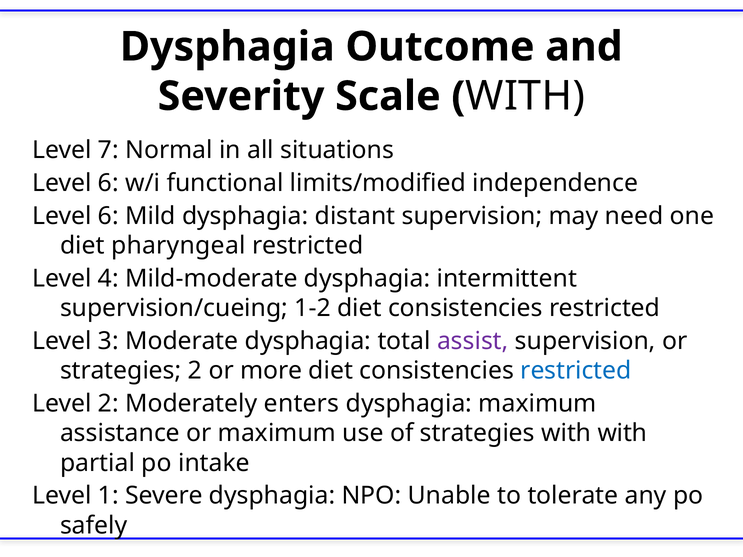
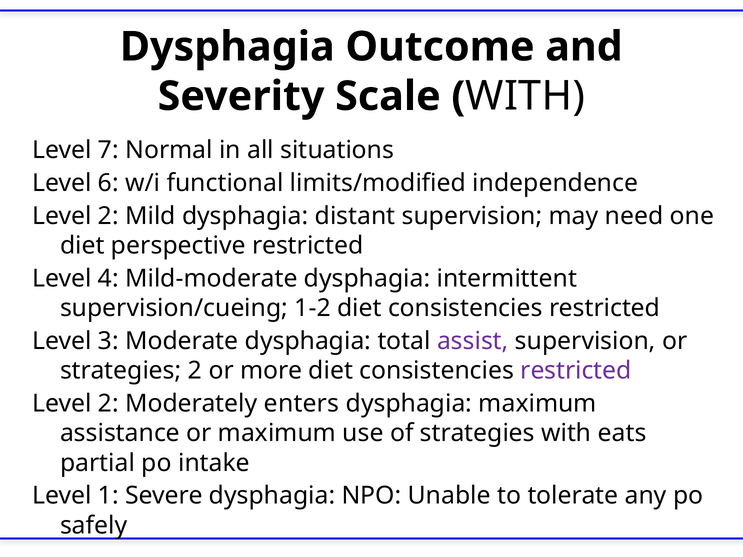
6: 6 -> 2 (108, 216)
pharyngeal: pharyngeal -> perspective (178, 246)
restricted colour: blue -> purple (576, 371)
with with: with -> eats (622, 433)
